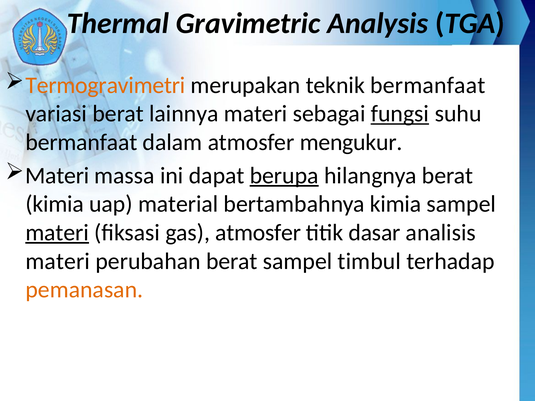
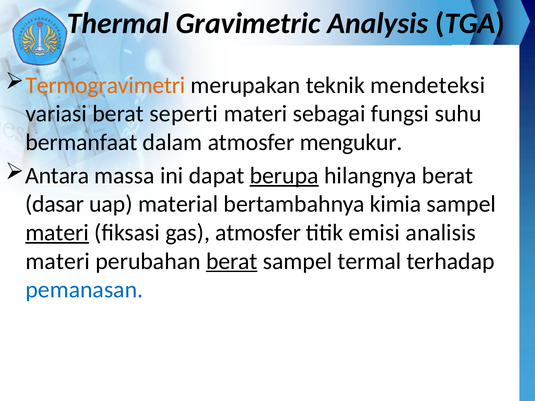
teknik bermanfaat: bermanfaat -> mendeteksi (428, 85)
lainnya: lainnya -> seperti (184, 114)
fungsi underline: present -> none (400, 114)
Materi: Materi -> Antara (57, 176)
kimia: kimia -> dasar (55, 204)
dasar: dasar -> emisi (374, 233)
berat underline: none -> present (232, 261)
timbul: timbul -> termal (369, 261)
pemanasan colour: orange -> blue (84, 290)
